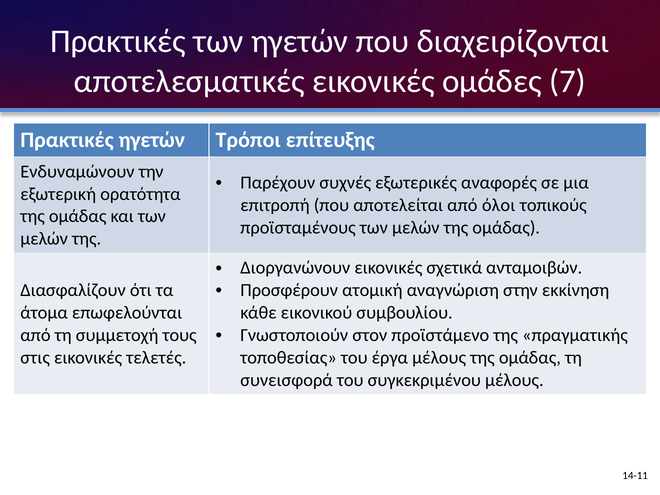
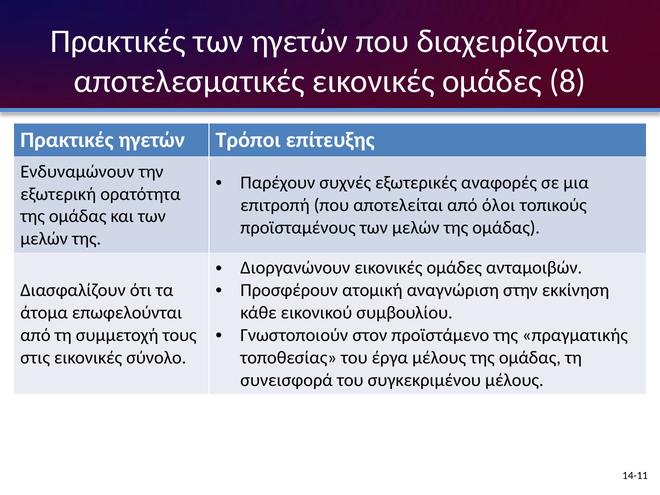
7: 7 -> 8 (567, 81)
Διοργανώνουν εικονικές σχετικά: σχετικά -> ομάδες (454, 268)
τελετές: τελετές -> σύνολο (156, 358)
